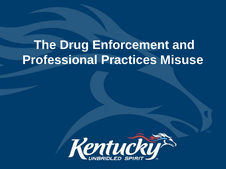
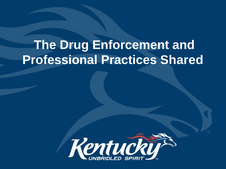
Misuse: Misuse -> Shared (182, 60)
